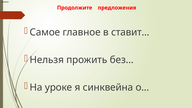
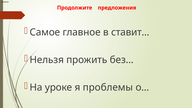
синквейна: синквейна -> проблемы (108, 87)
